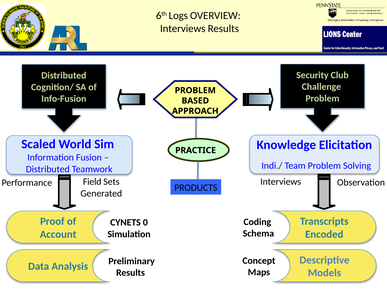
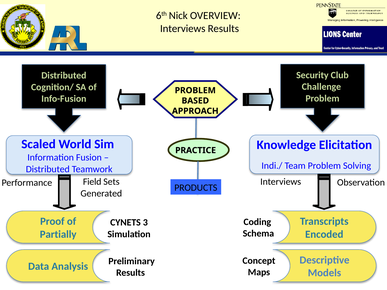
Logs: Logs -> Nick (178, 16)
0: 0 -> 3 (145, 223)
Account: Account -> Partially (58, 234)
